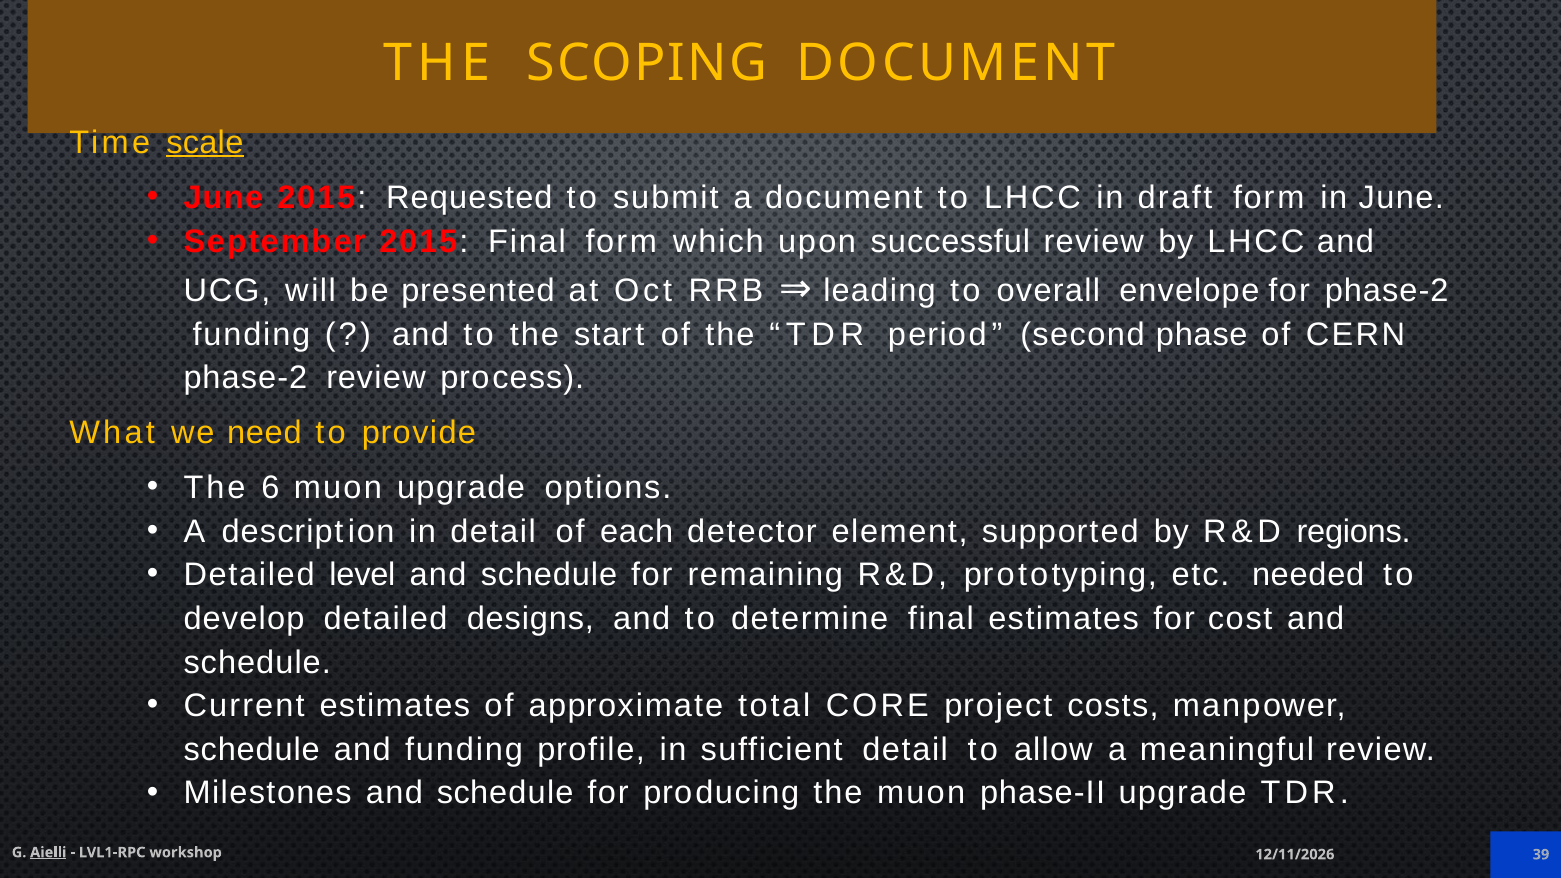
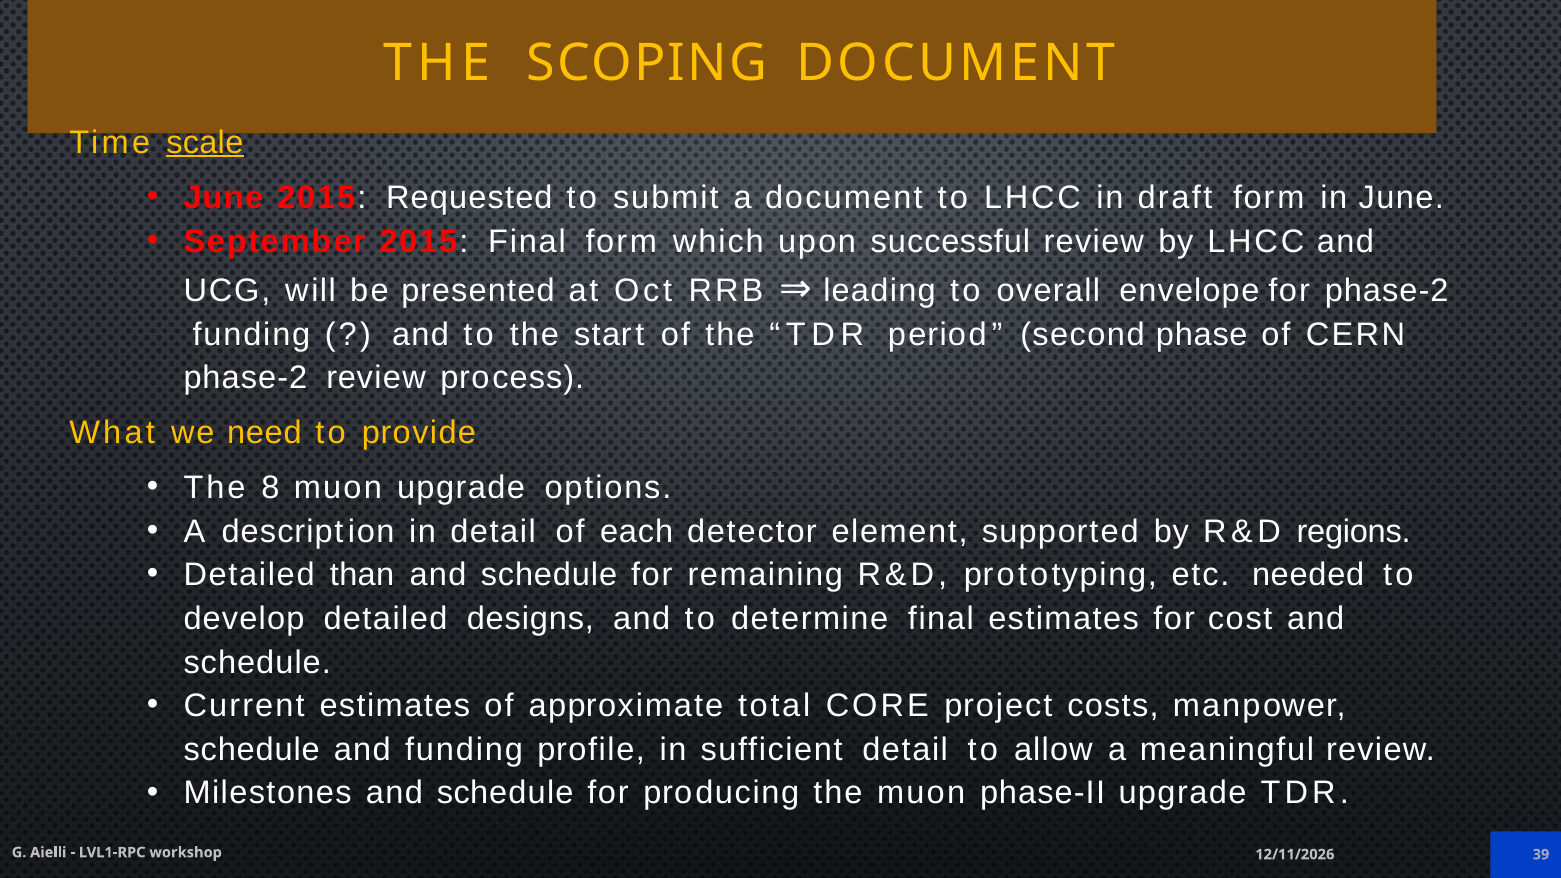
6: 6 -> 8 (270, 488)
level: level -> than (362, 575)
Aielli underline: present -> none (48, 852)
